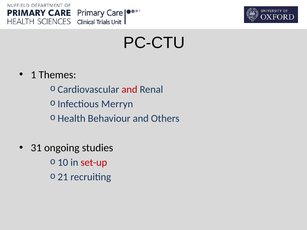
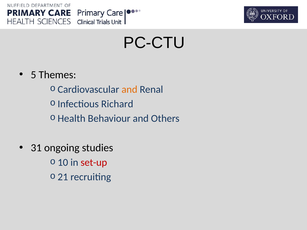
1: 1 -> 5 (33, 75)
and colour: red -> orange (129, 90)
Merryn: Merryn -> Richard (117, 104)
